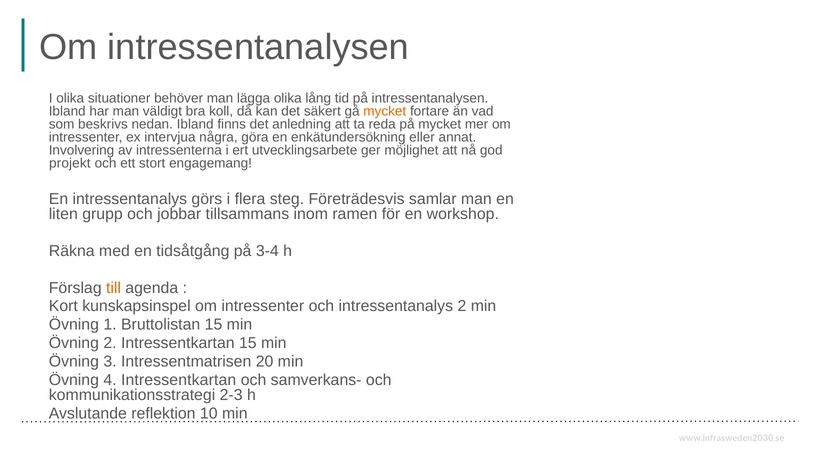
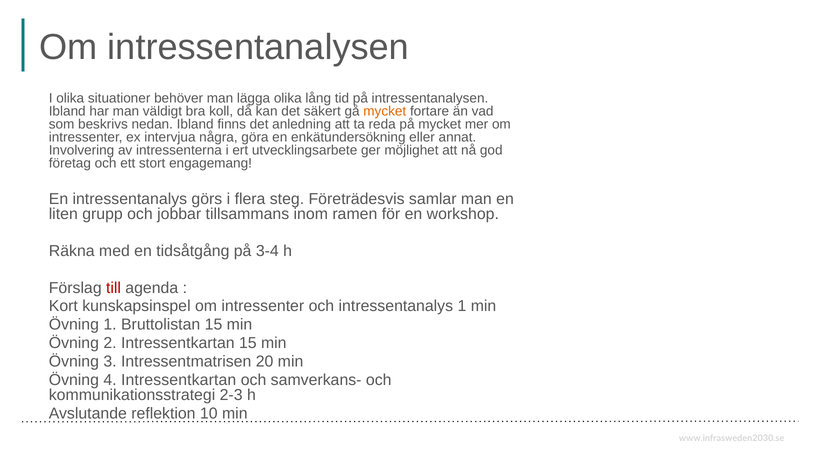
projekt: projekt -> företag (70, 163)
till colour: orange -> red (114, 288)
intressentanalys 2: 2 -> 1 (462, 306)
